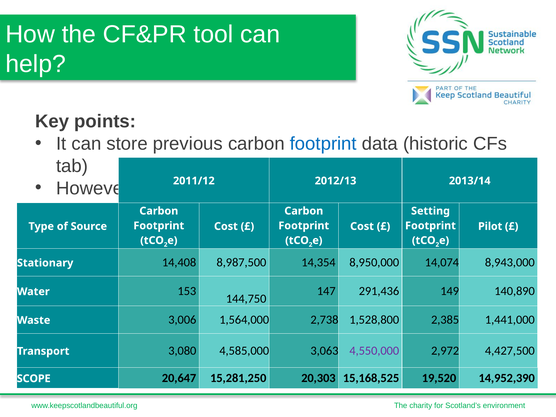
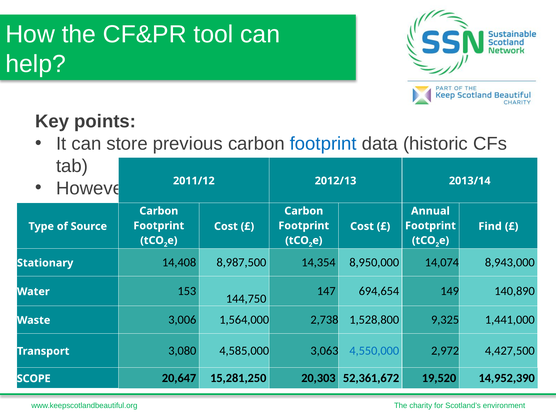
Setting: Setting -> Annual (430, 211)
Pilot: Pilot -> Find (490, 226)
291,436: 291,436 -> 694,654 (379, 291)
2,385: 2,385 -> 9,325 (445, 320)
4,550,000 colour: purple -> blue (374, 351)
15,168,525: 15,168,525 -> 52,361,672 (371, 378)
